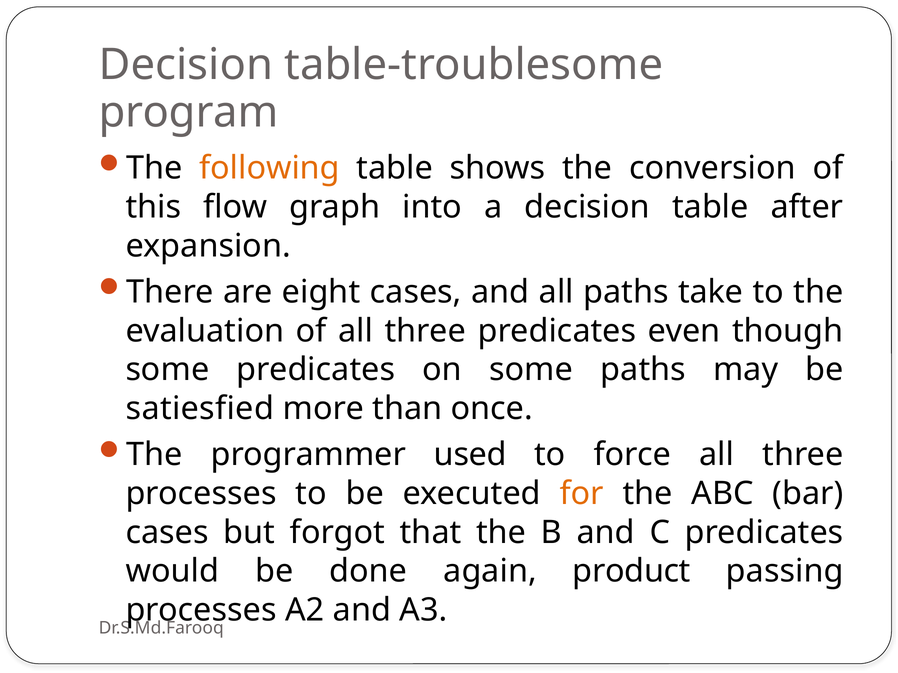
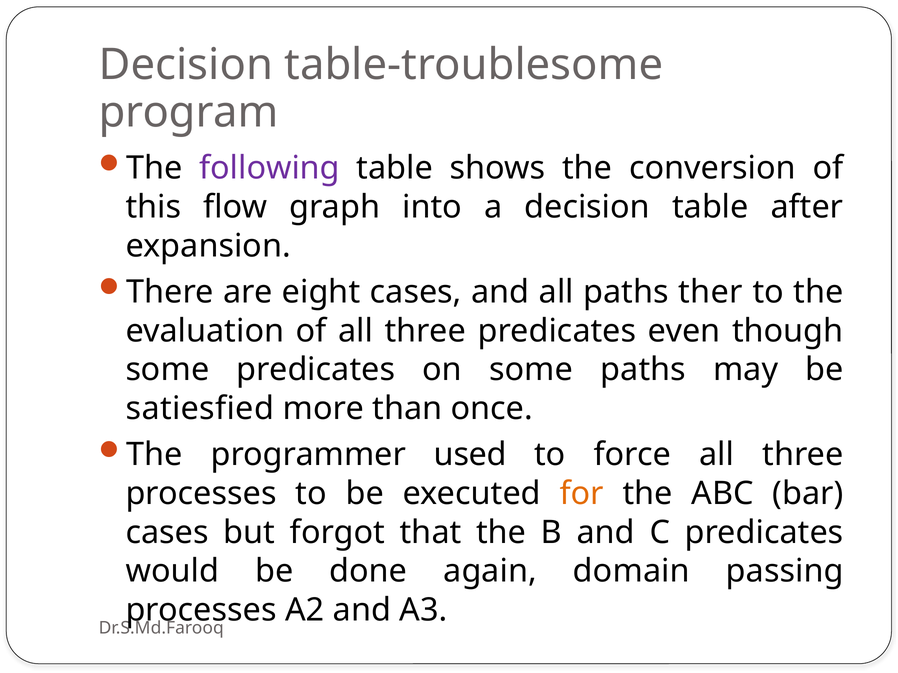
following colour: orange -> purple (270, 168)
take: take -> ther (711, 292)
product: product -> domain (631, 572)
